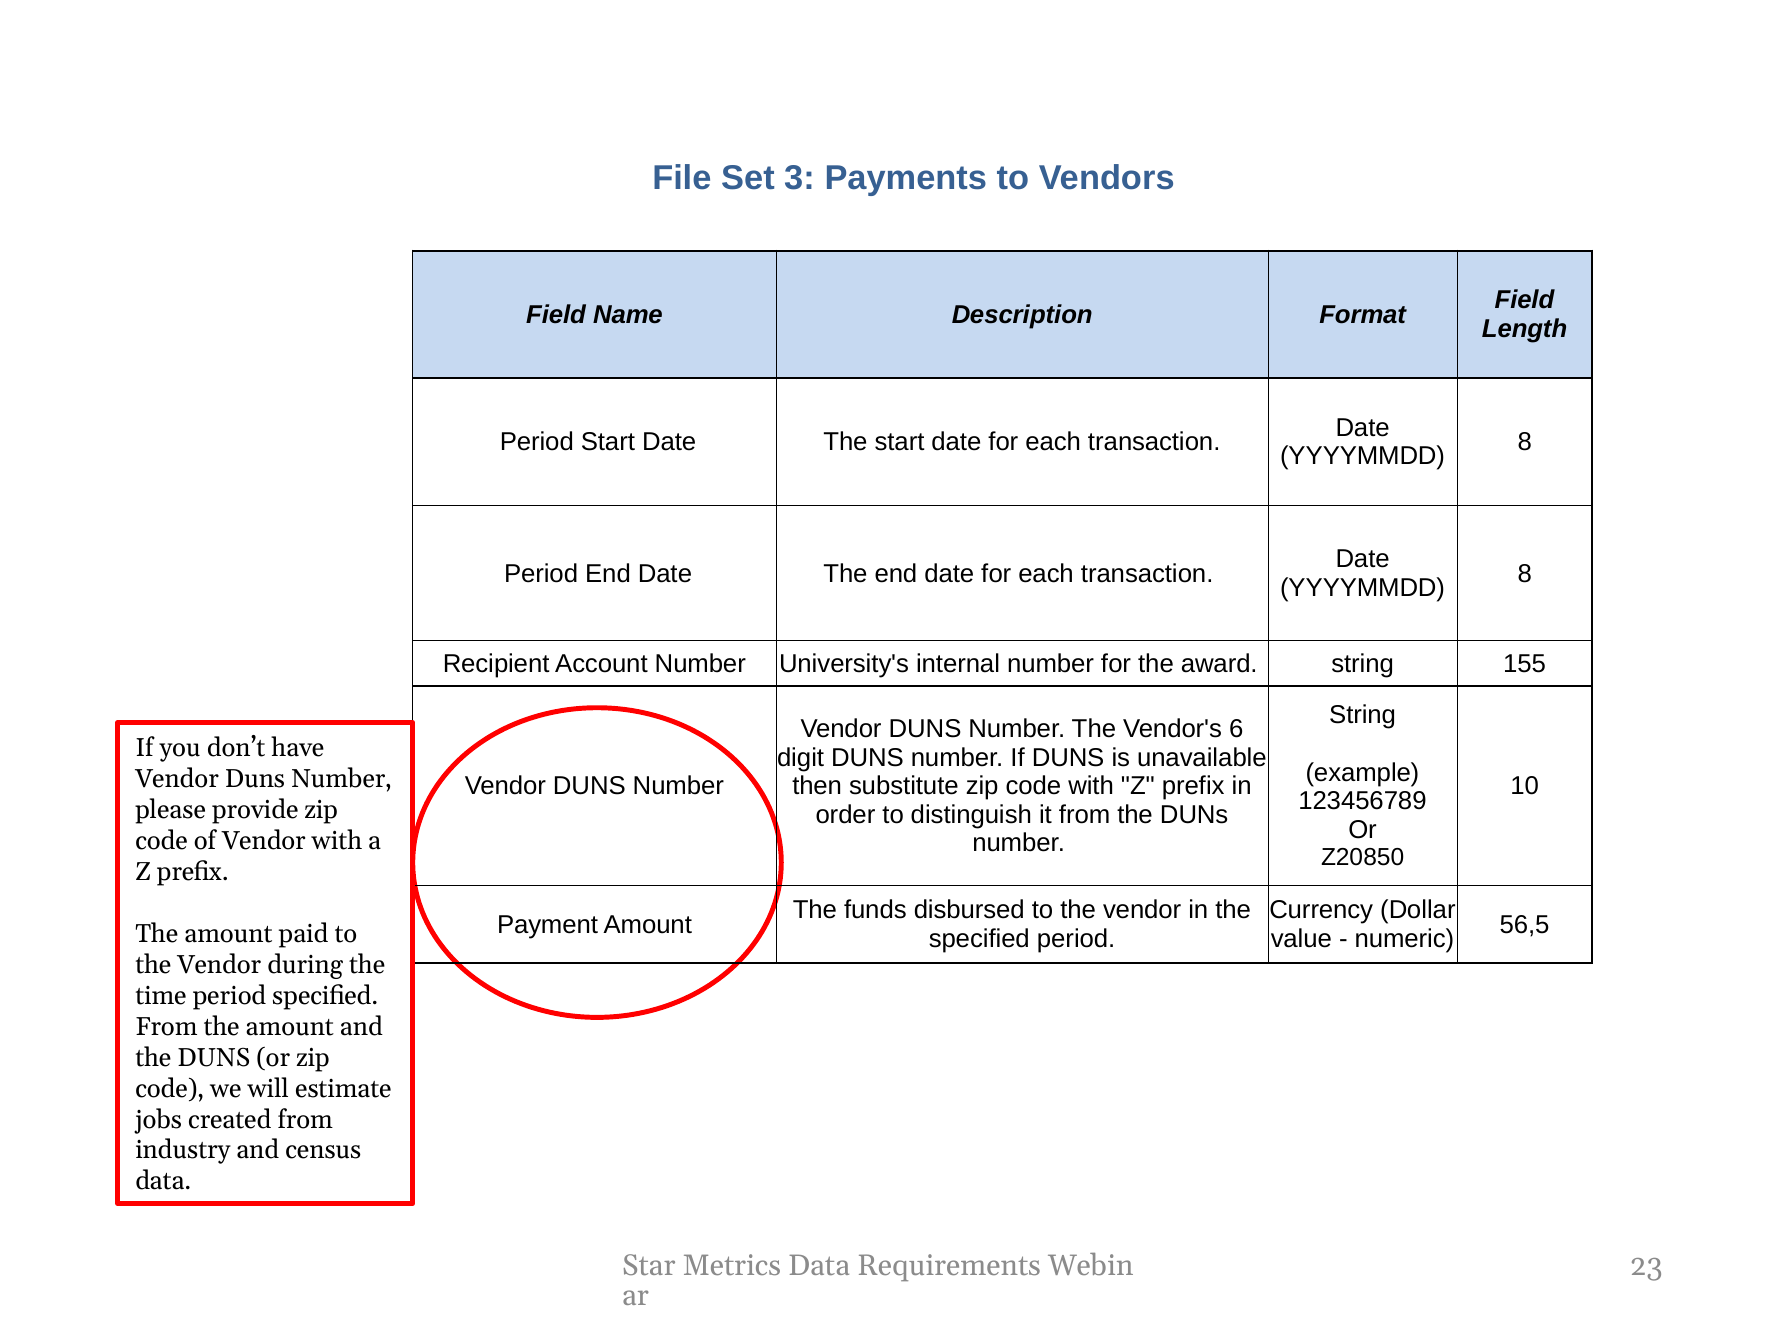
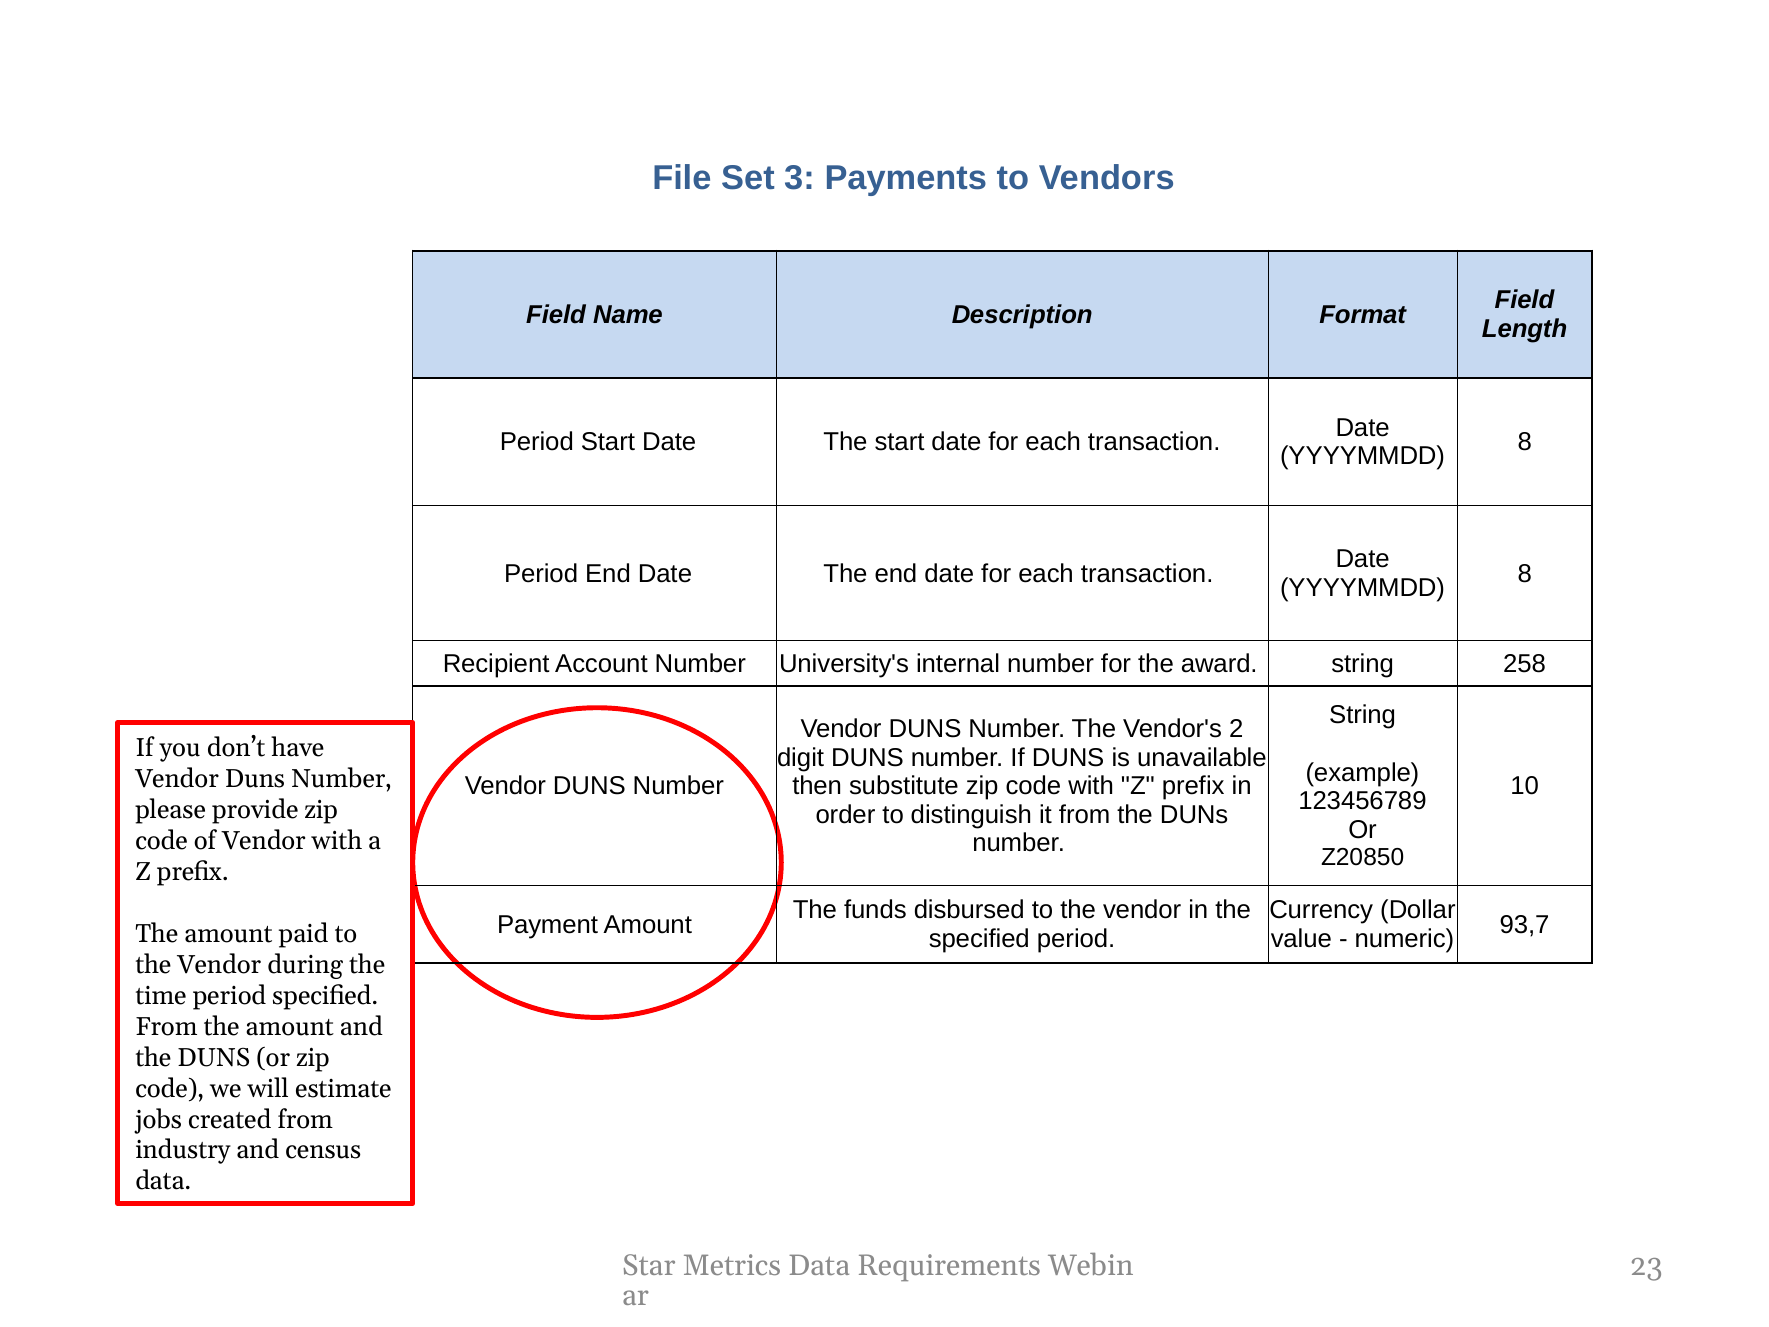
155: 155 -> 258 (1525, 664)
6: 6 -> 2 (1236, 729)
56,5: 56,5 -> 93,7 (1525, 924)
